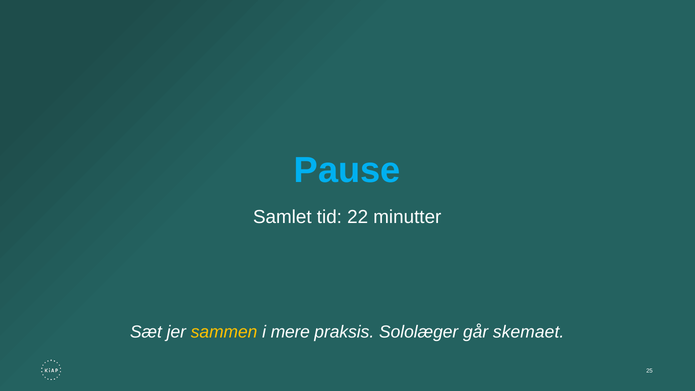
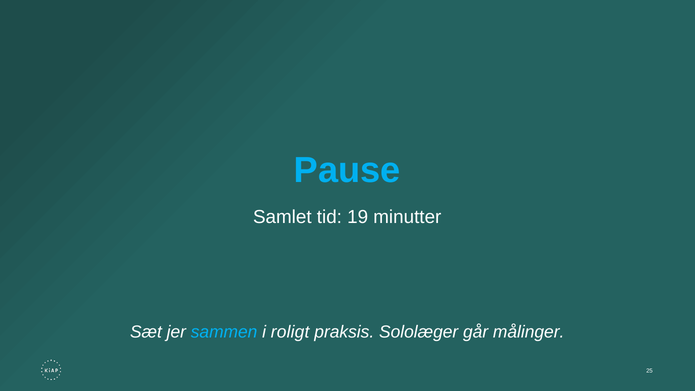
22: 22 -> 19 (358, 217)
sammen colour: yellow -> light blue (224, 332)
mere: mere -> roligt (290, 332)
skemaet: skemaet -> målinger (529, 332)
